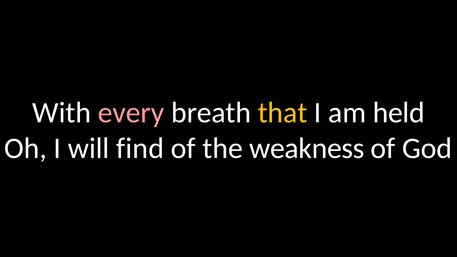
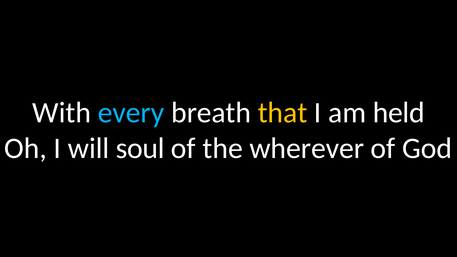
every colour: pink -> light blue (131, 113)
find: find -> soul (140, 148)
weakness: weakness -> wherever (307, 148)
